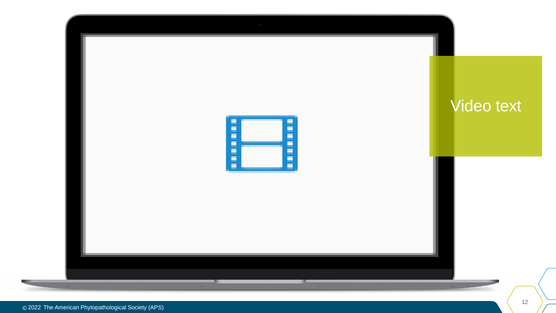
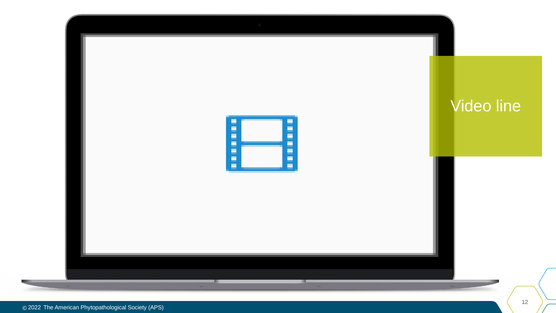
text: text -> line (508, 106)
